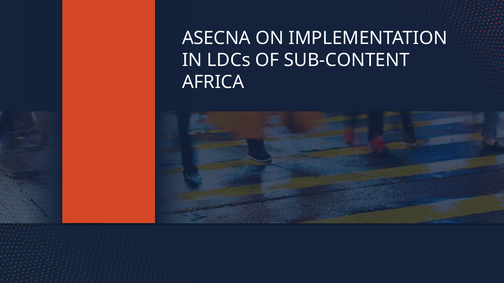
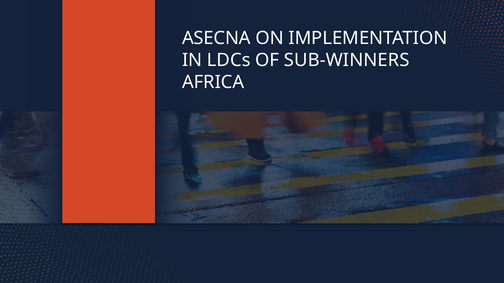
SUB-CONTENT: SUB-CONTENT -> SUB-WINNERS (347, 60)
